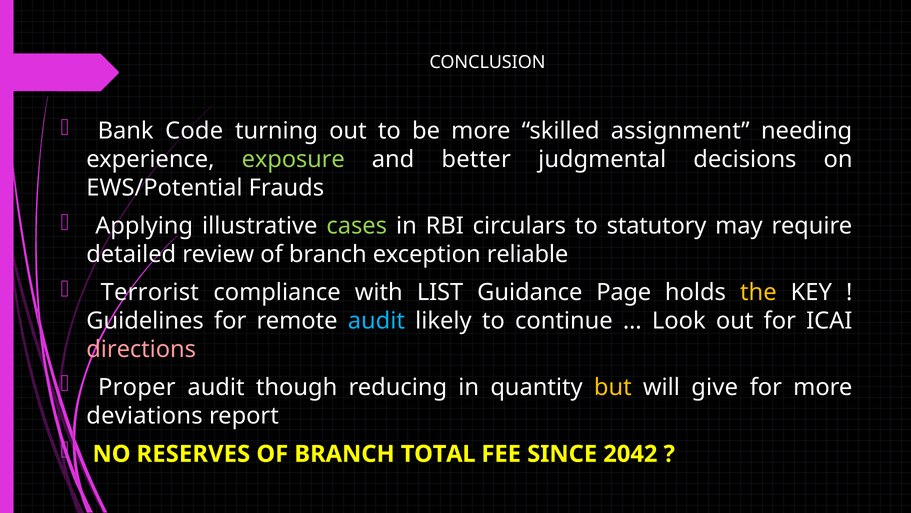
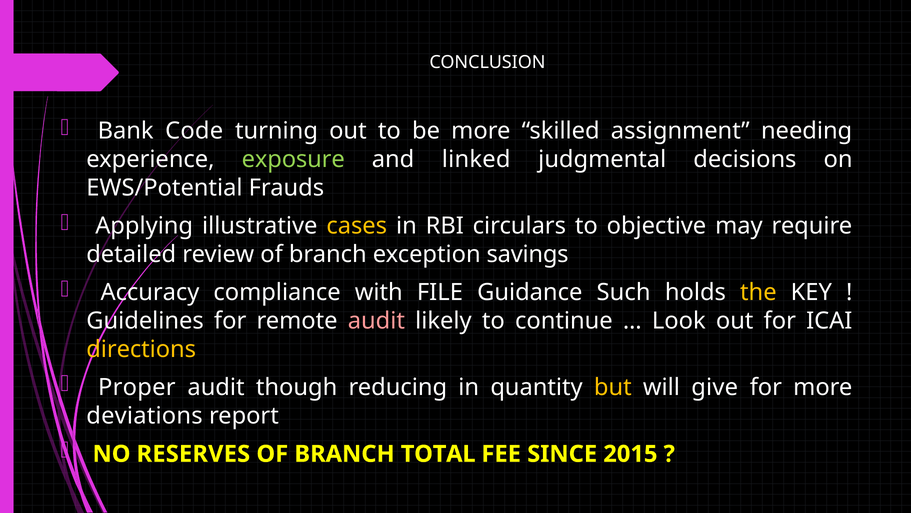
better: better -> linked (476, 159)
cases colour: light green -> yellow (357, 226)
statutory: statutory -> objective (656, 226)
reliable: reliable -> savings (528, 254)
Terrorist: Terrorist -> Accuracy (150, 292)
LIST: LIST -> FILE (440, 292)
Page: Page -> Such (624, 292)
audit colour: light blue -> pink (376, 321)
directions colour: pink -> yellow (141, 349)
2042: 2042 -> 2015 (630, 454)
